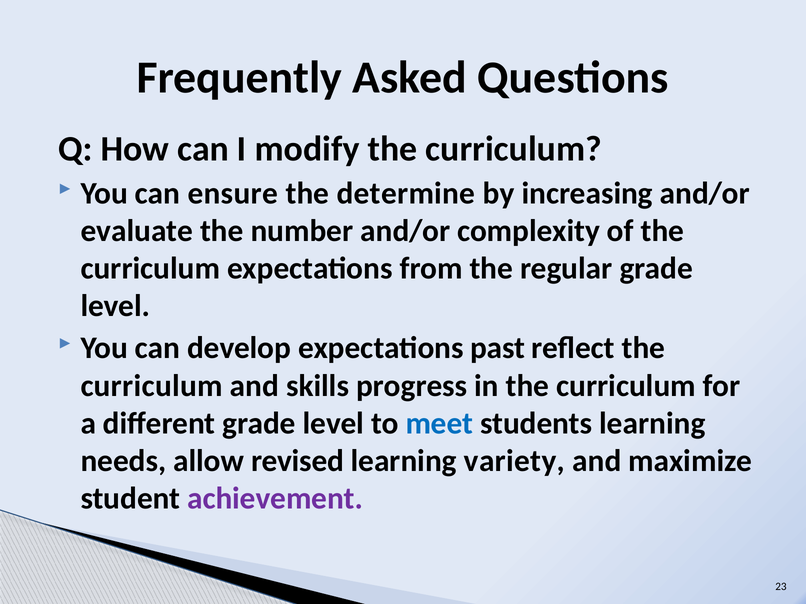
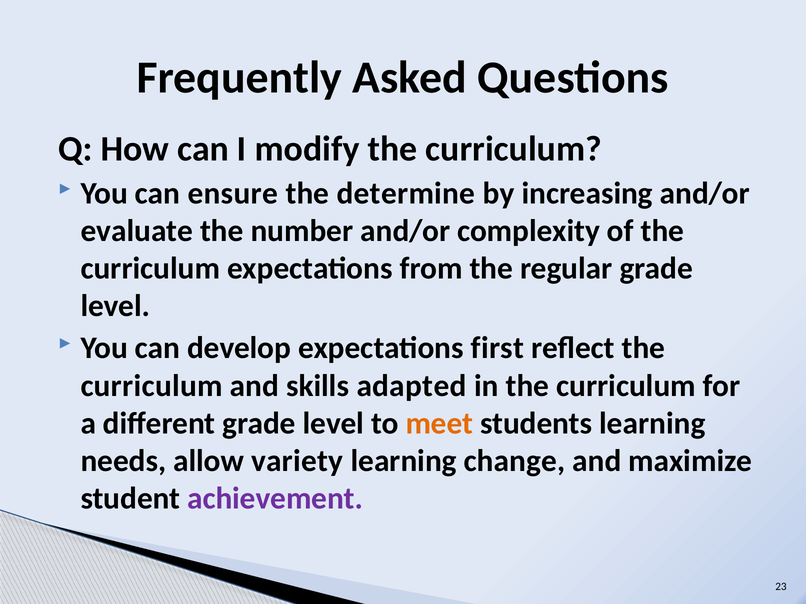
past: past -> first (497, 348)
progress: progress -> adapted (411, 386)
meet colour: blue -> orange (439, 424)
revised: revised -> variety (297, 461)
variety: variety -> change (514, 461)
